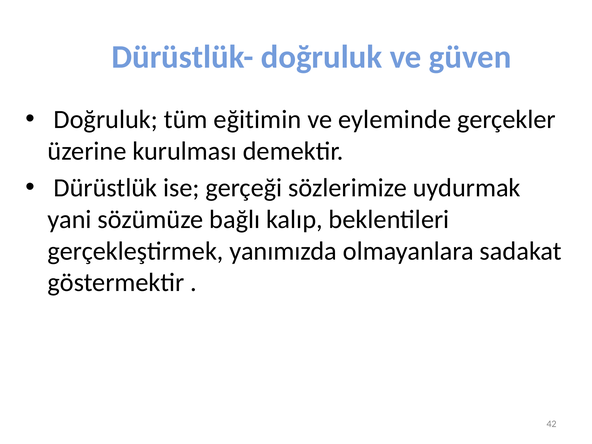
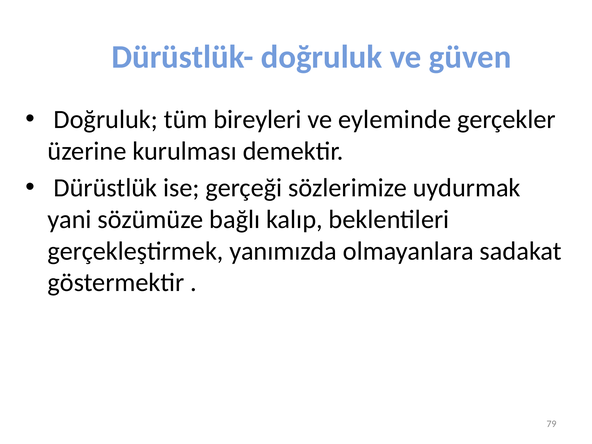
eğitimin: eğitimin -> bireyleri (257, 119)
42: 42 -> 79 (551, 424)
